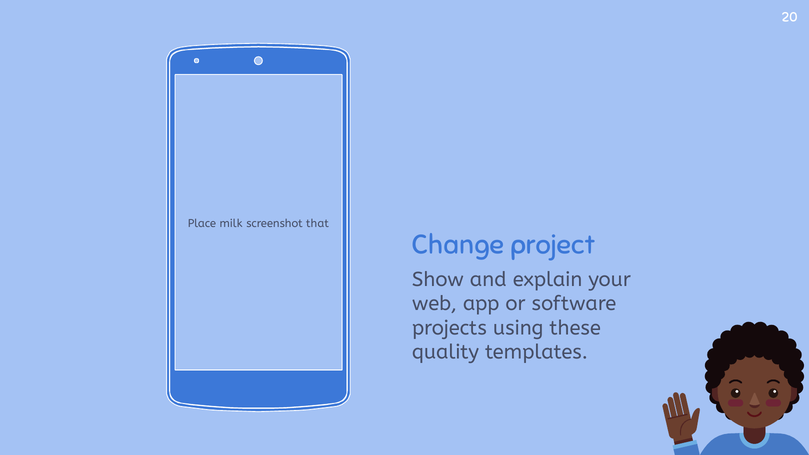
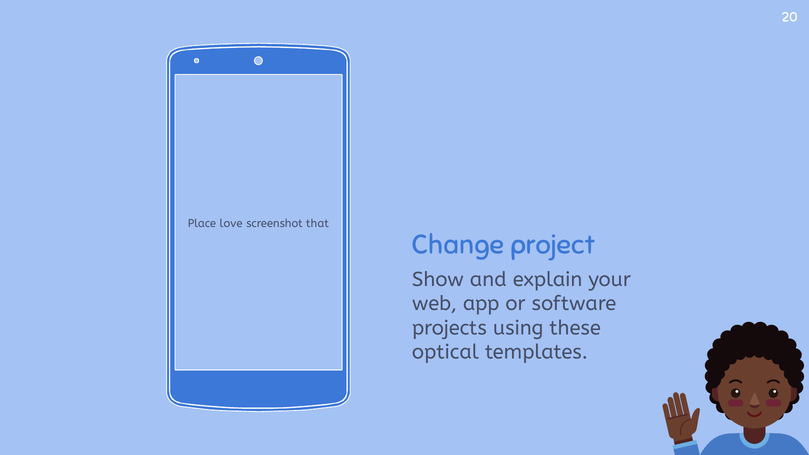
milk: milk -> love (231, 223)
quality: quality -> optical (445, 352)
